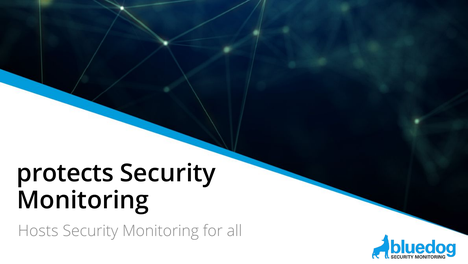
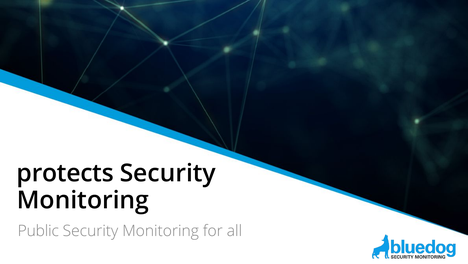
Hosts: Hosts -> Public (38, 230)
